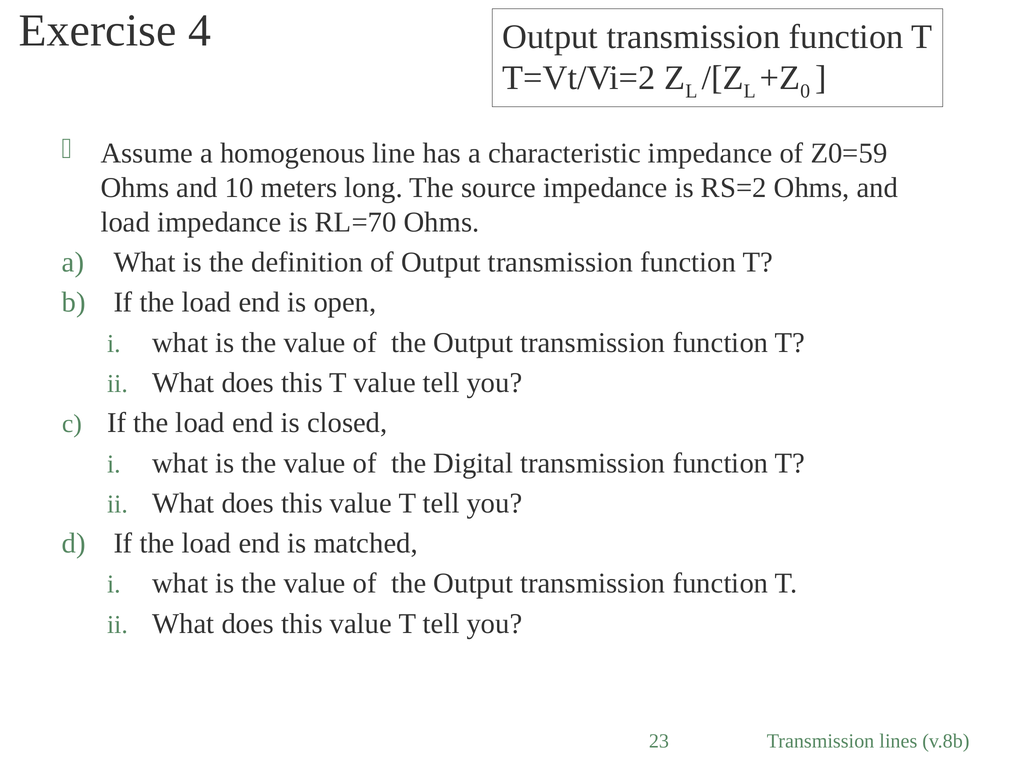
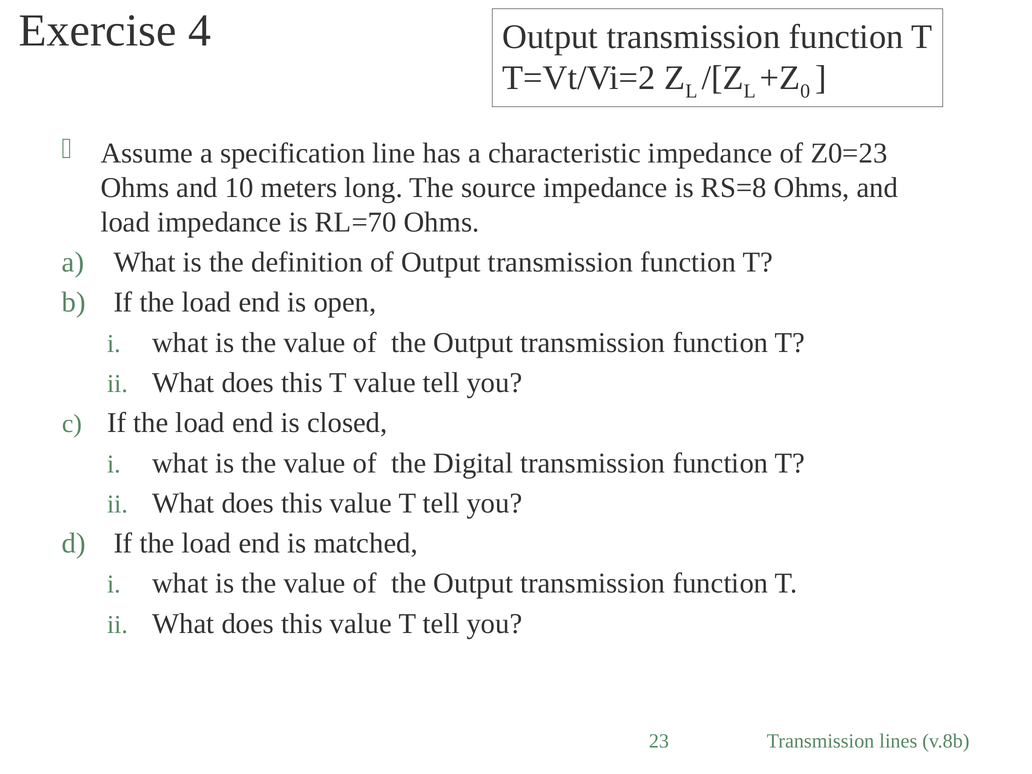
homogenous: homogenous -> specification (293, 153)
Z0=59: Z0=59 -> Z0=23 (849, 153)
RS=2: RS=2 -> RS=8 (734, 188)
